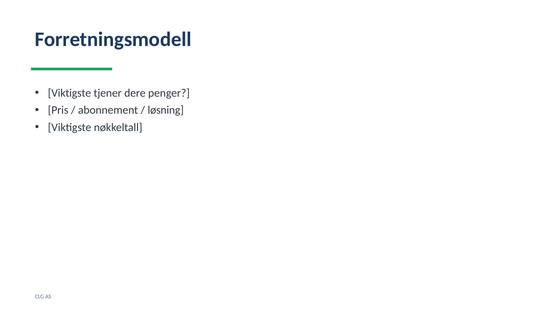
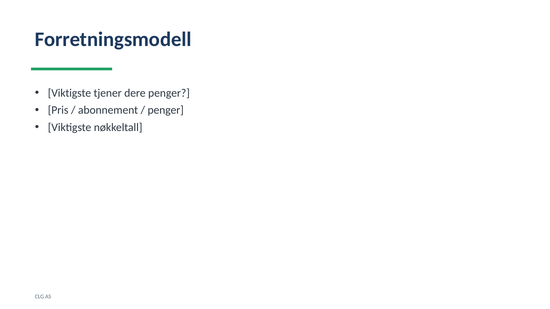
løsning: løsning -> penger (166, 110)
